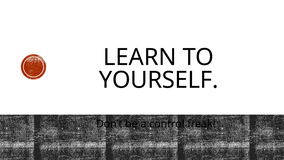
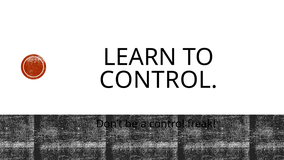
YOURSELF: YOURSELF -> CONTROL (158, 80)
